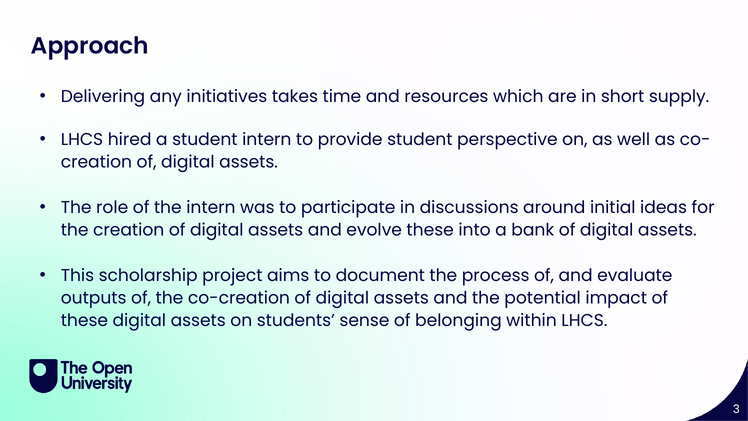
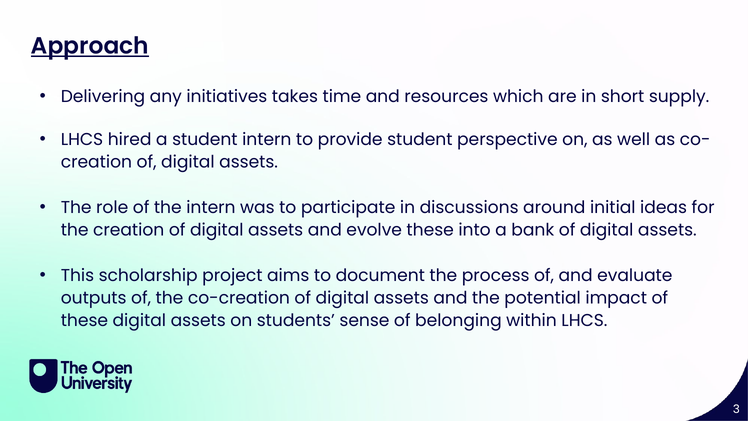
Approach underline: none -> present (90, 46)
